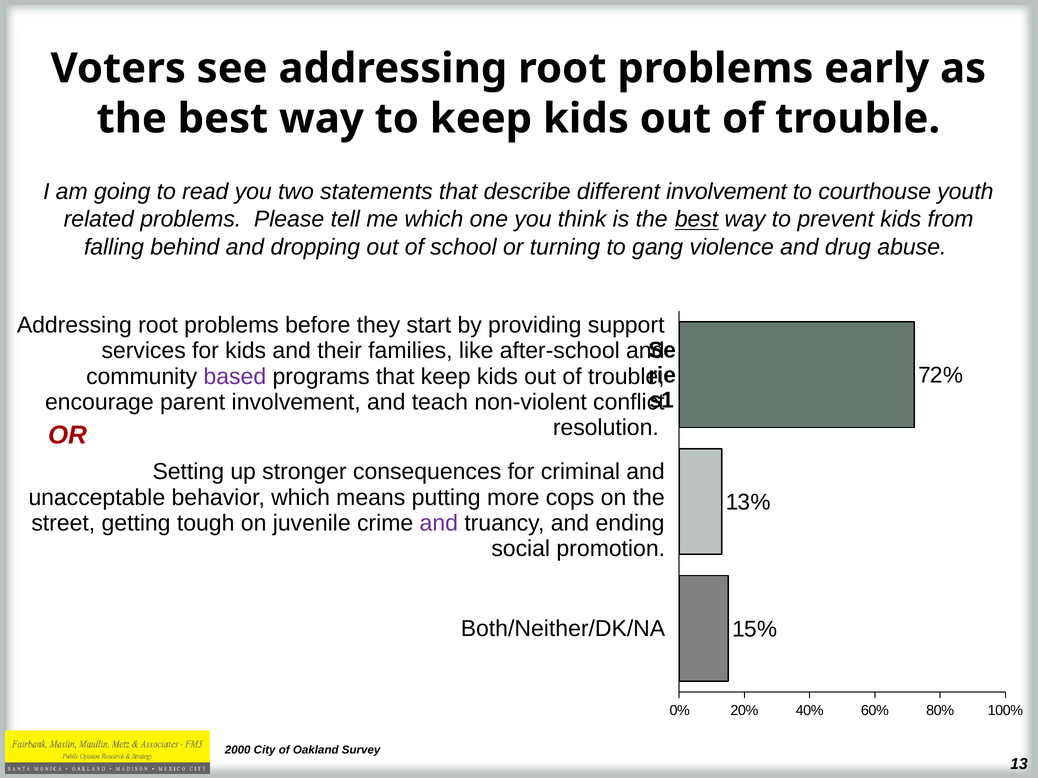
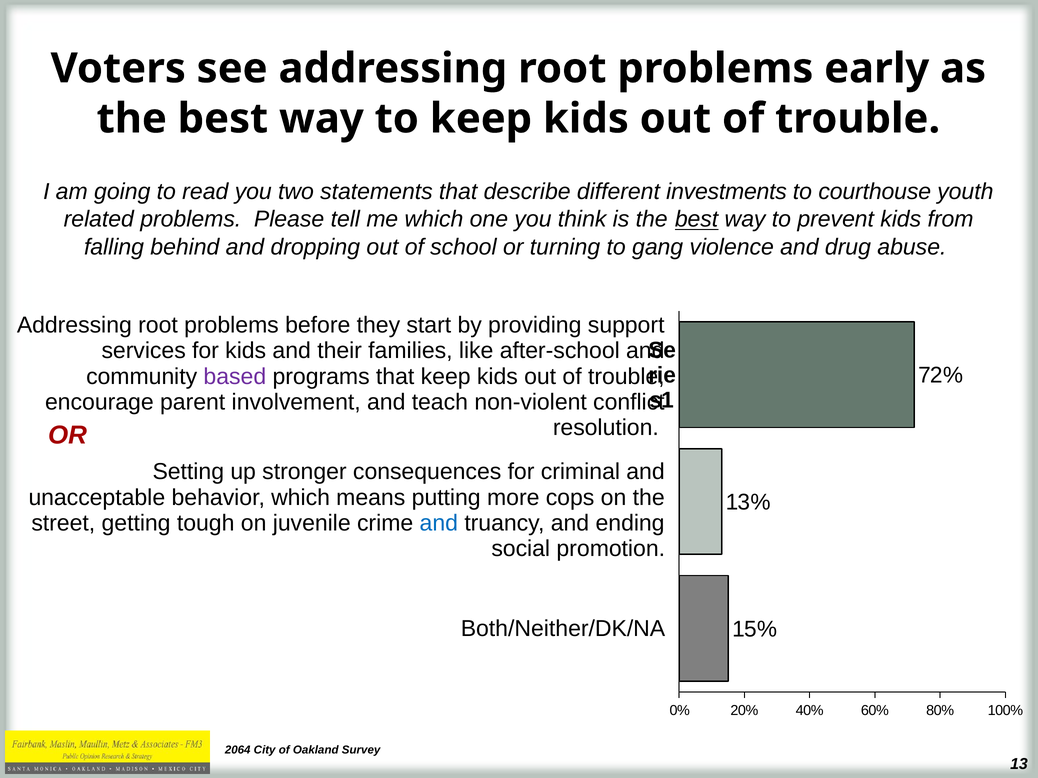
different involvement: involvement -> investments (727, 192)
and colour: purple -> blue (439, 523)
2000: 2000 -> 2064 (238, 750)
